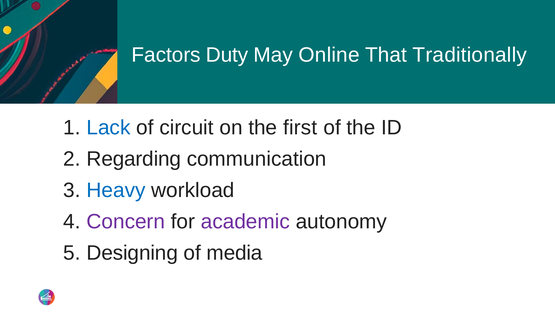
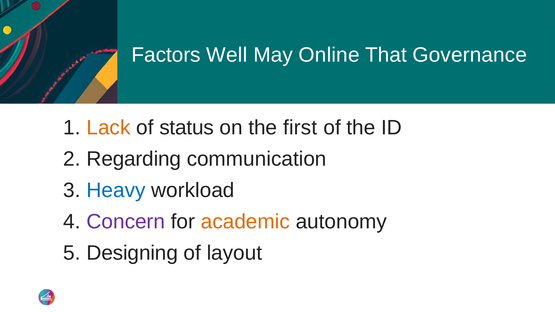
Duty: Duty -> Well (227, 55)
Traditionally: Traditionally -> Governance (470, 55)
Lack colour: blue -> orange (109, 128)
circuit: circuit -> status (187, 128)
academic colour: purple -> orange (245, 222)
media: media -> layout (234, 253)
